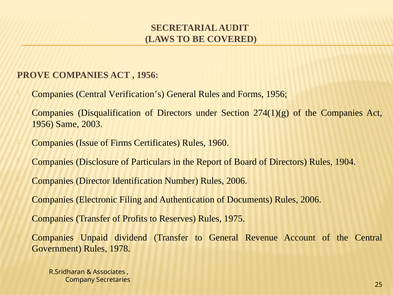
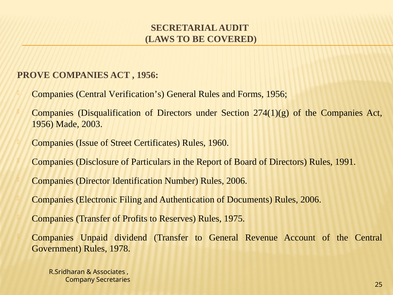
Same: Same -> Made (67, 124)
Firms: Firms -> Street (121, 143)
1904: 1904 -> 1991 (345, 162)
